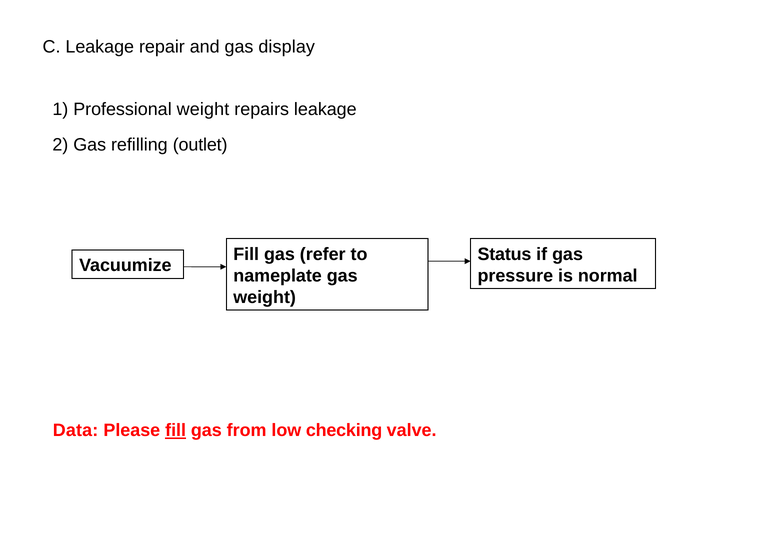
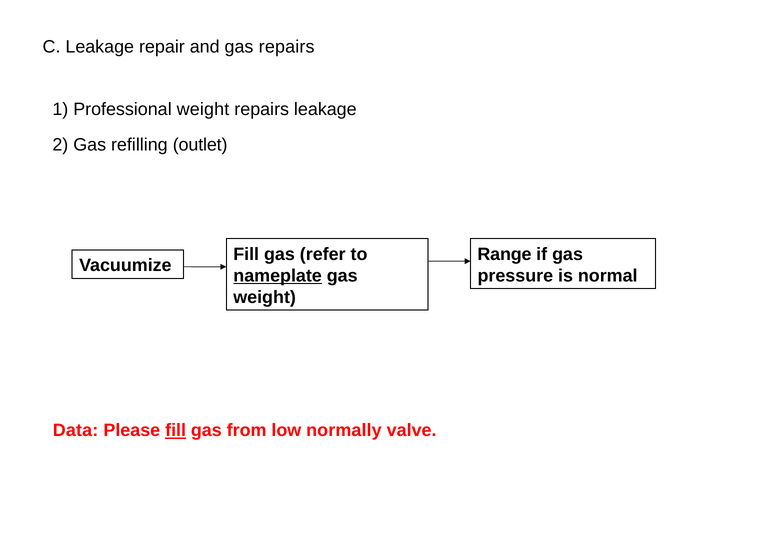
gas display: display -> repairs (287, 47)
Status: Status -> Range (504, 254)
nameplate underline: none -> present (278, 276)
checking: checking -> normally (344, 431)
